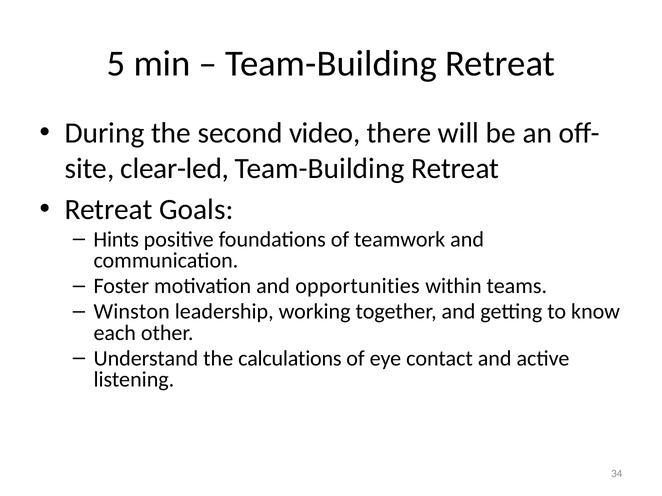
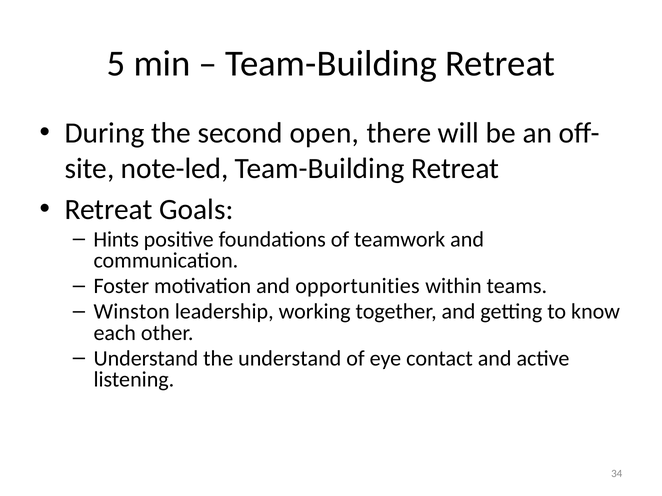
video: video -> open (324, 133)
clear-led: clear-led -> note-led (175, 169)
the calculations: calculations -> understand (290, 359)
